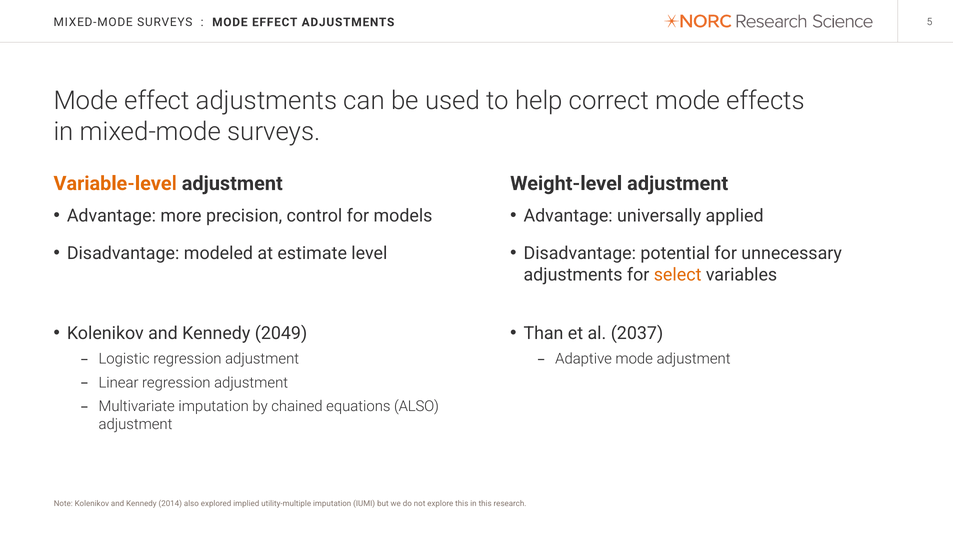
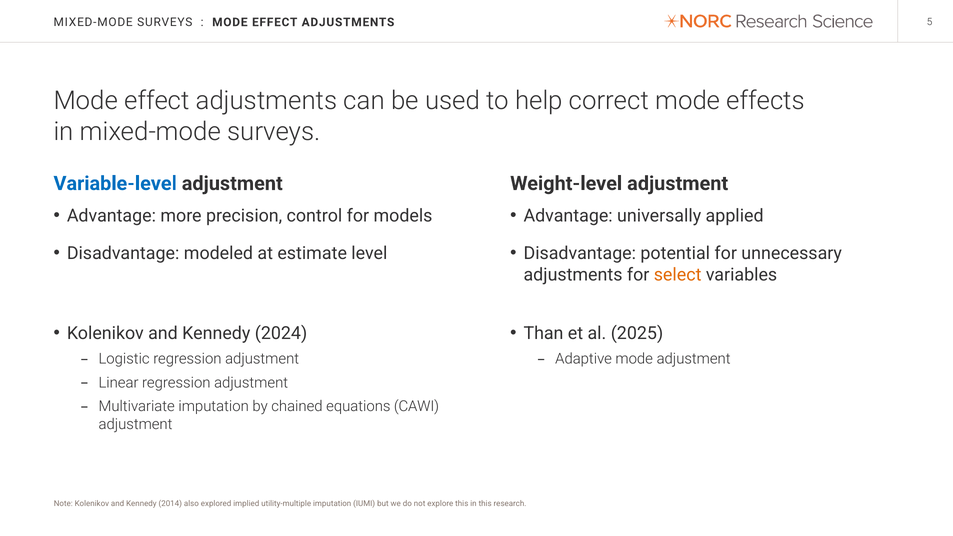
Variable-level colour: orange -> blue (115, 183)
2049: 2049 -> 2024 (281, 333)
2037: 2037 -> 2025 (637, 333)
equations ALSO: ALSO -> CAWI (417, 407)
